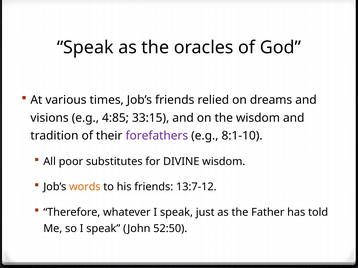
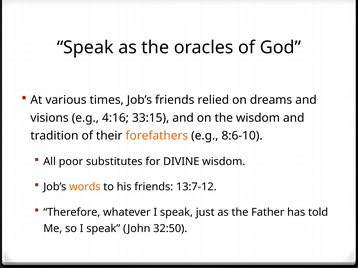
4:85: 4:85 -> 4:16 (115, 118)
forefathers colour: purple -> orange (157, 136)
8:1-10: 8:1-10 -> 8:6-10 (242, 136)
52:50: 52:50 -> 32:50 (170, 229)
